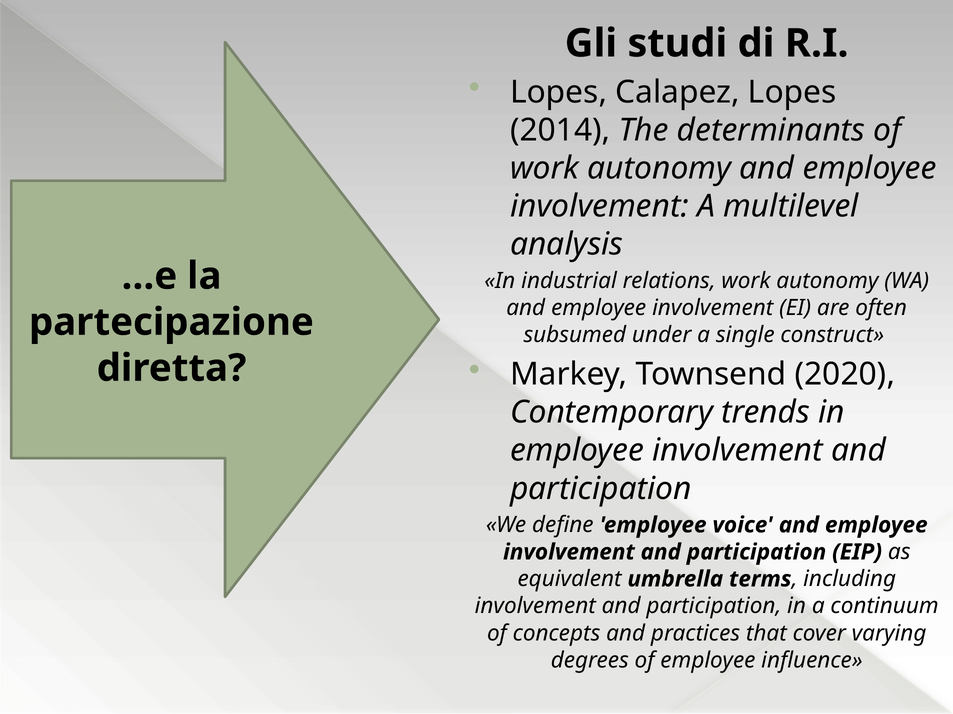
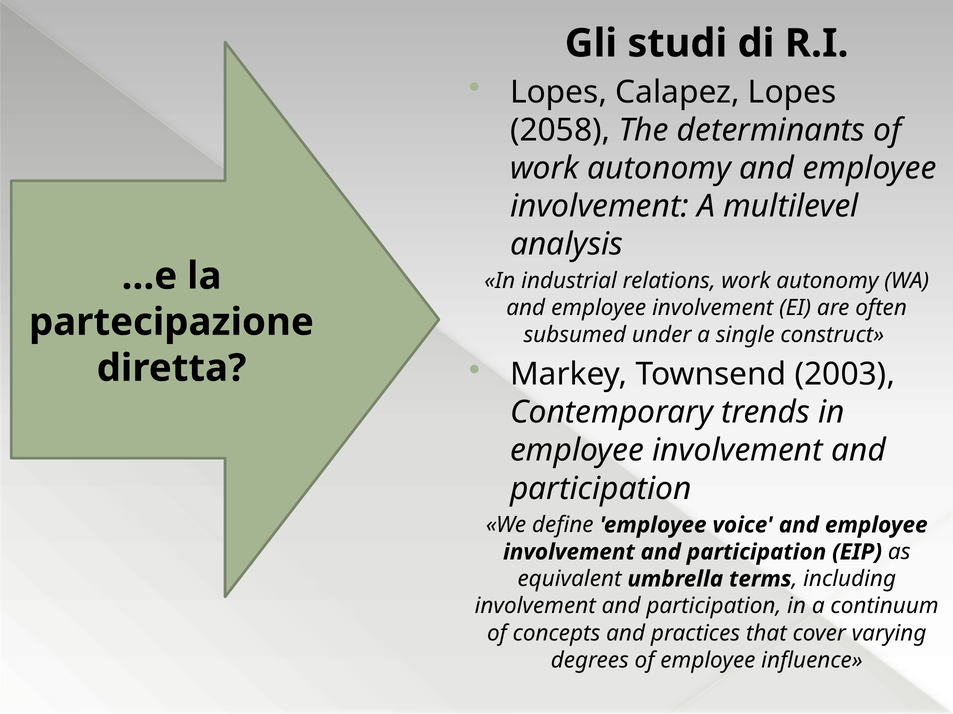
2014: 2014 -> 2058 (560, 130)
2020: 2020 -> 2003 (845, 375)
